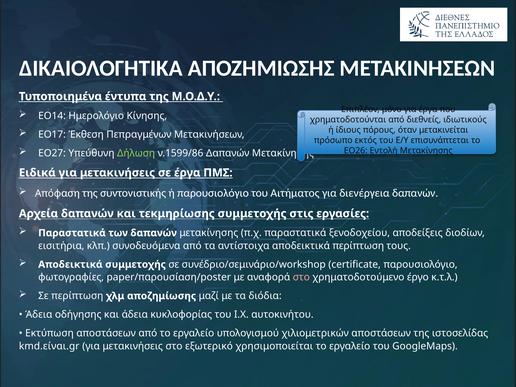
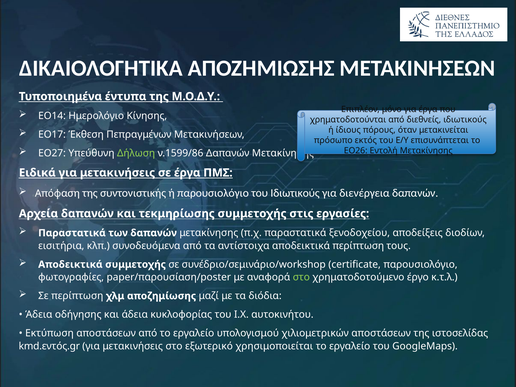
του Αιτήματος: Αιτήματος -> Ιδιωτικούς (295, 193)
στο colour: pink -> light green (301, 277)
kmd.είναι.gr: kmd.είναι.gr -> kmd.εντός.gr (49, 346)
